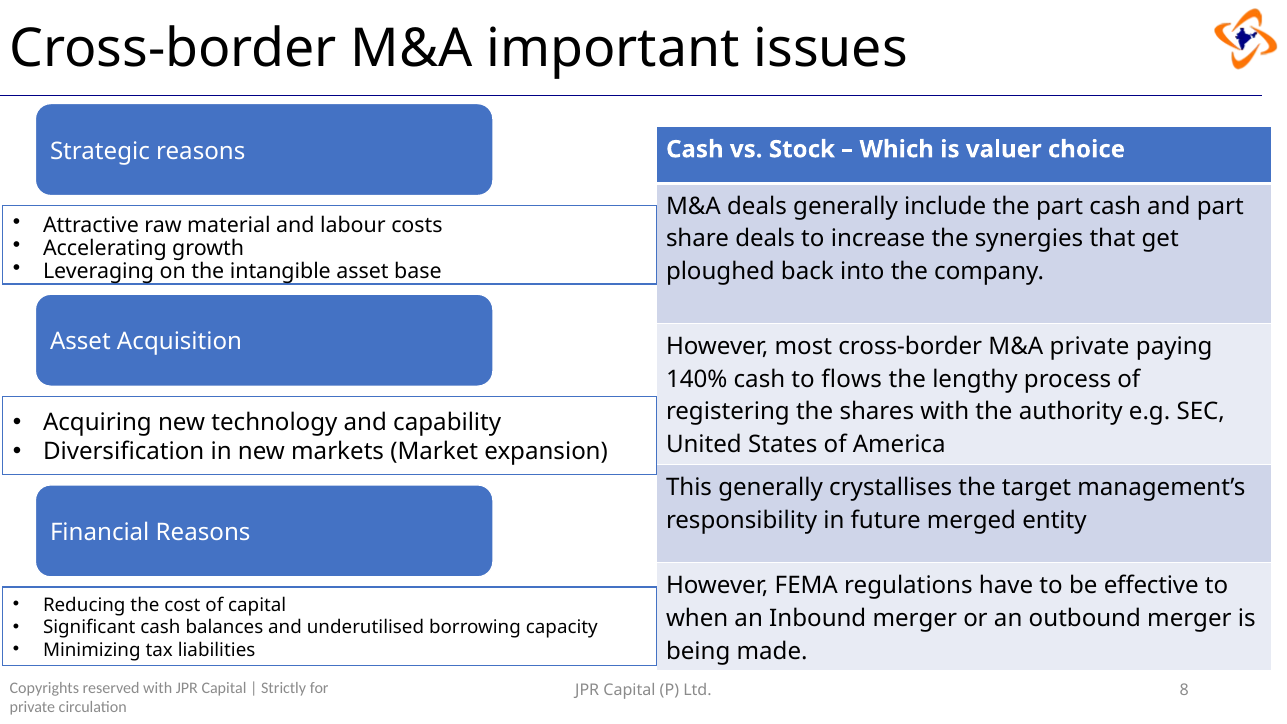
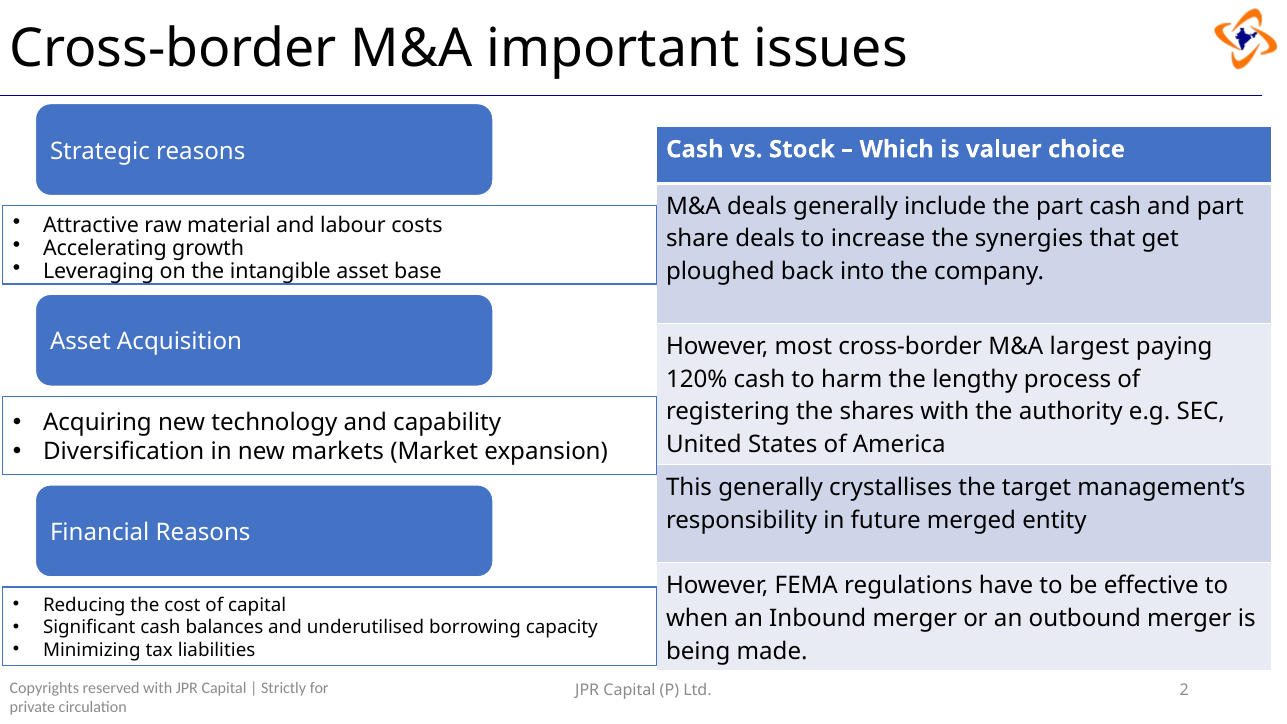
M&A private: private -> largest (1090, 346)
140%: 140% -> 120% (697, 379)
flows: flows -> harm (852, 379)
8: 8 -> 2 (1184, 690)
